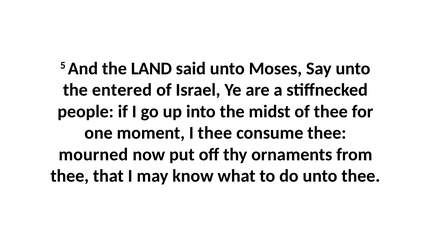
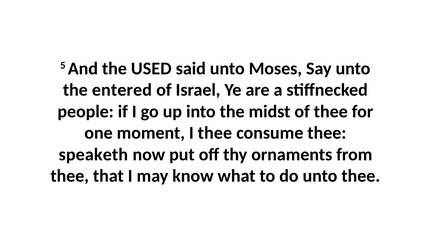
LAND: LAND -> USED (151, 69)
mourned: mourned -> speaketh (93, 155)
